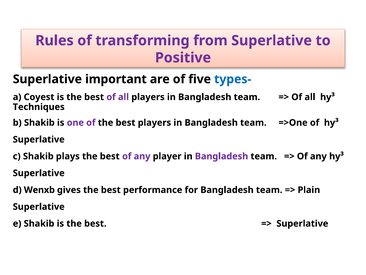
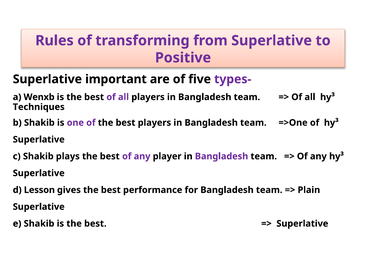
types- colour: blue -> purple (233, 79)
Coyest: Coyest -> Wenxb (39, 97)
Wenxb: Wenxb -> Lesson (39, 190)
